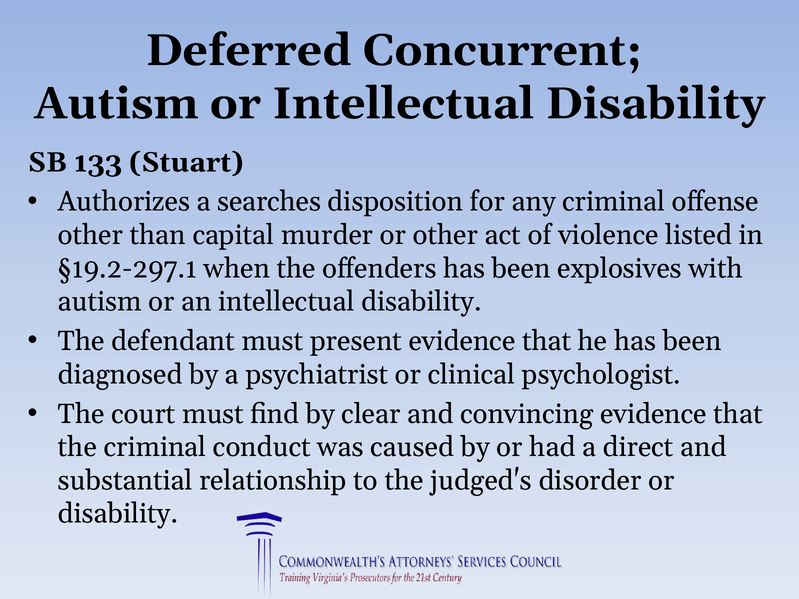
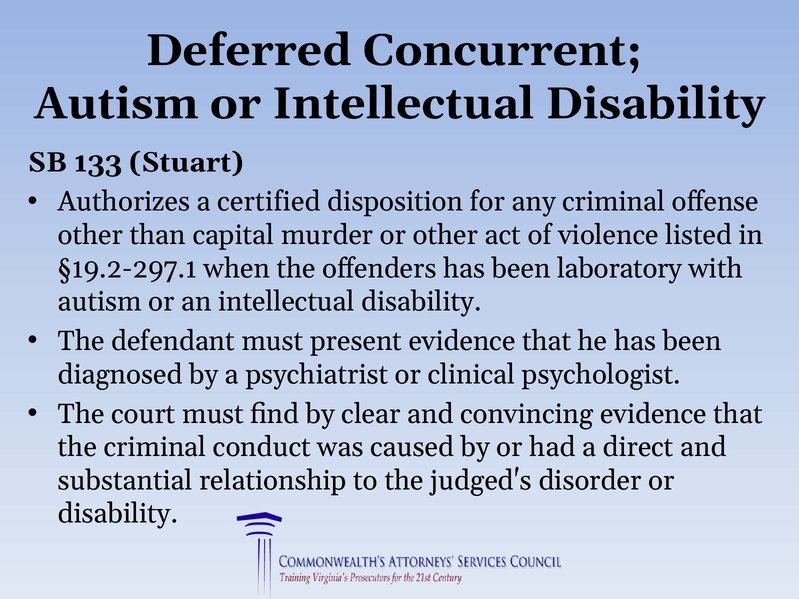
searches: searches -> certified (269, 202)
explosives: explosives -> laboratory (620, 268)
